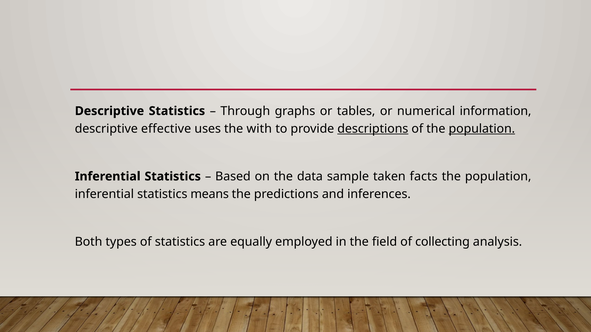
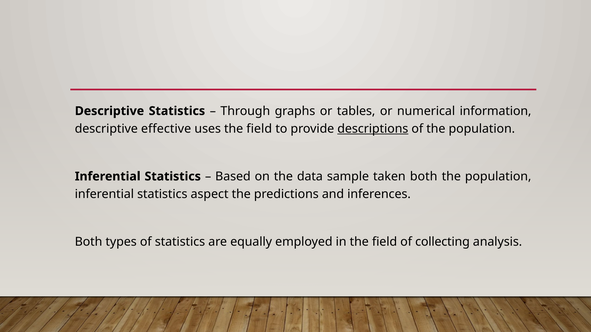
uses the with: with -> field (259, 129)
population underline: present -> none (482, 129)
taken facts: facts -> both (424, 177)
means: means -> aspect (210, 194)
